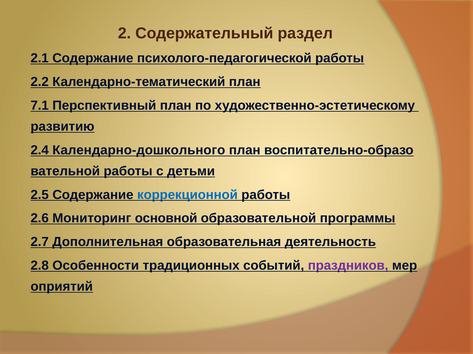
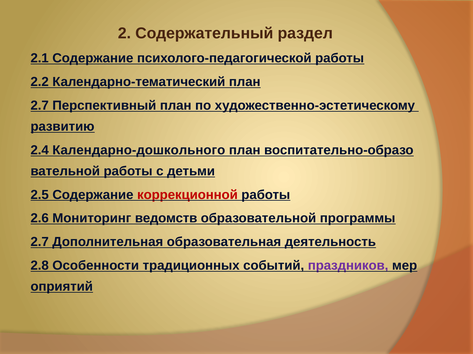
7.1: 7.1 -> 2.7 (40, 106)
коррекционной colour: blue -> red (187, 195)
основной: основной -> ведомств (166, 219)
